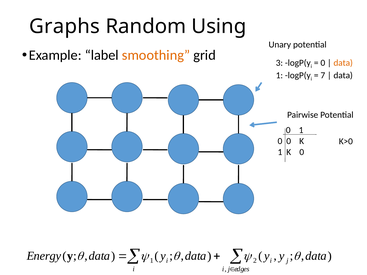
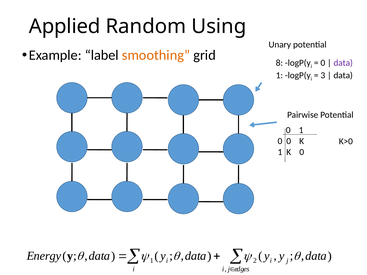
Graphs: Graphs -> Applied (65, 26)
3: 3 -> 8 (279, 63)
data colour: orange -> purple (343, 63)
7: 7 -> 3 (323, 76)
